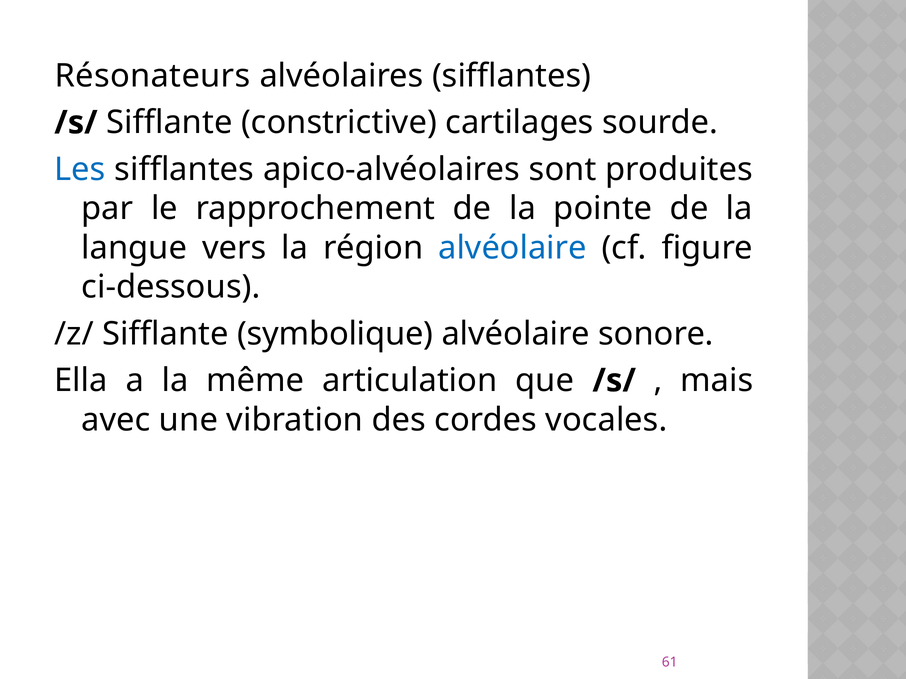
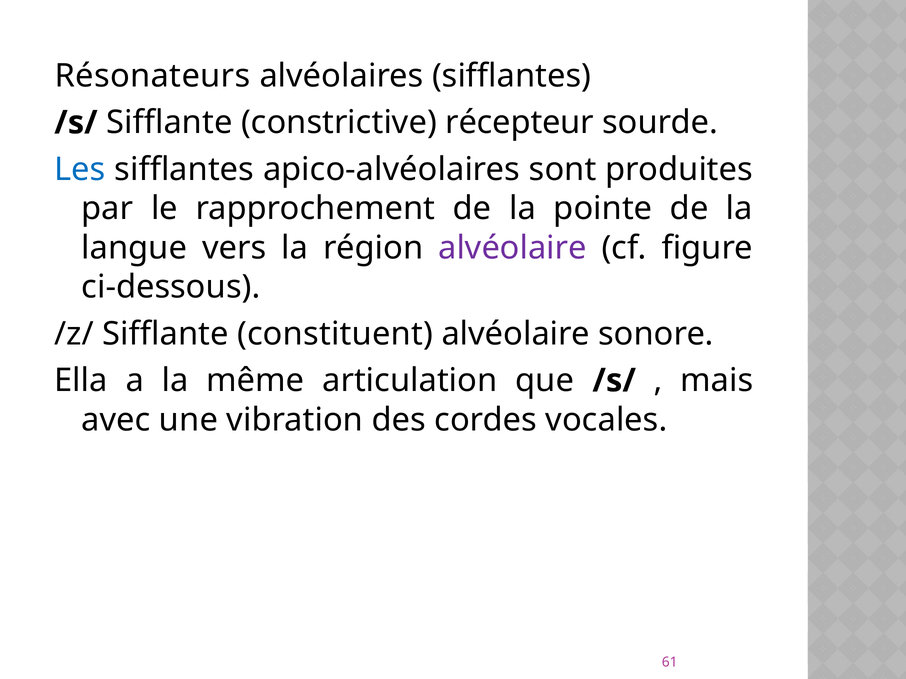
cartilages: cartilages -> récepteur (520, 123)
alvéolaire colour: blue -> purple (512, 248)
symbolique: symbolique -> constituent (335, 334)
